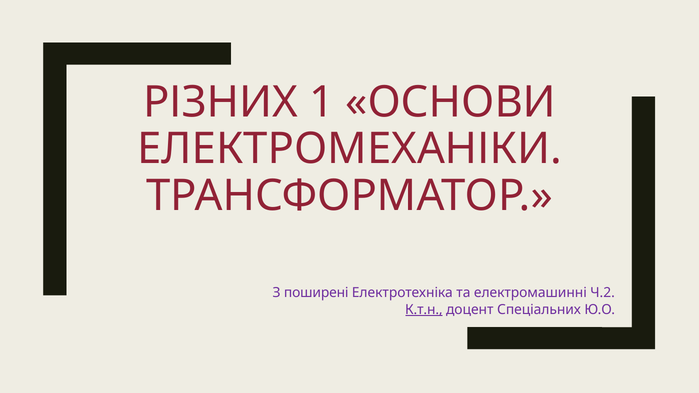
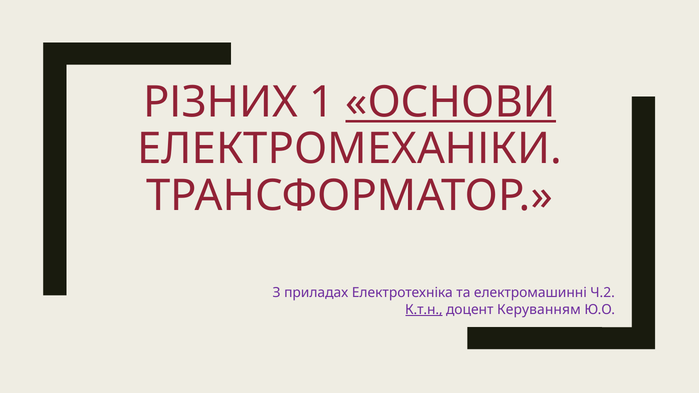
ОСНОВИ underline: none -> present (451, 102)
поширені: поширені -> приладах (316, 293)
Спеціальних: Спеціальних -> Керуванням (539, 310)
